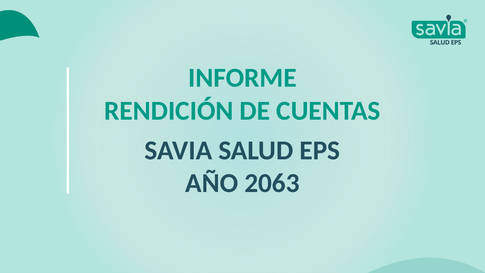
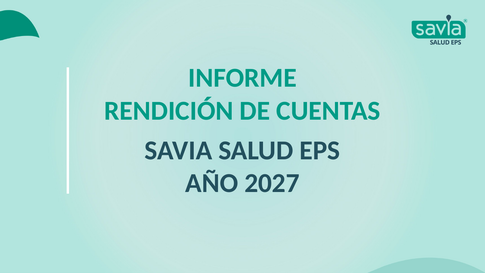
2063: 2063 -> 2027 (272, 183)
